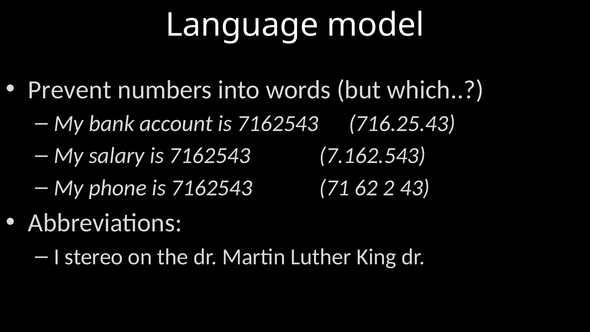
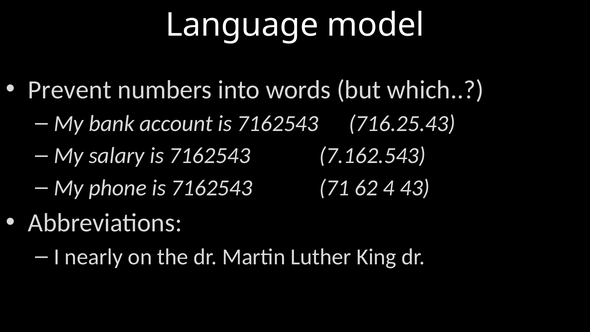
2: 2 -> 4 (389, 188)
stereo: stereo -> nearly (94, 257)
